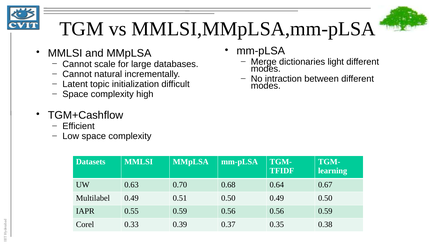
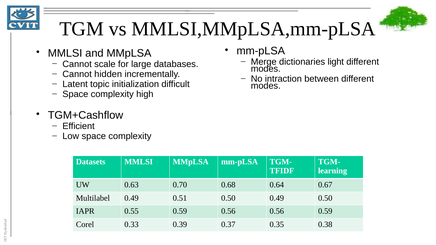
natural: natural -> hidden (108, 74)
